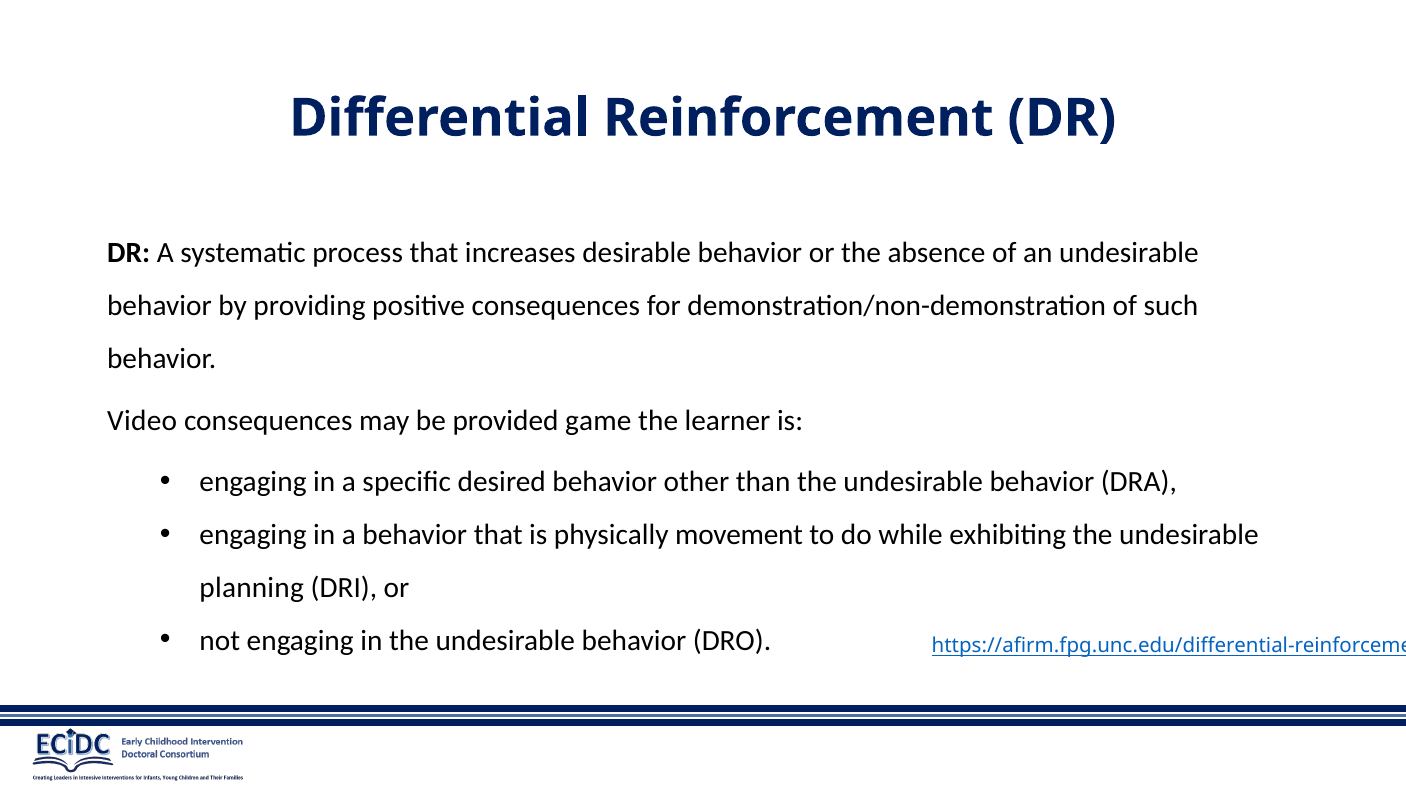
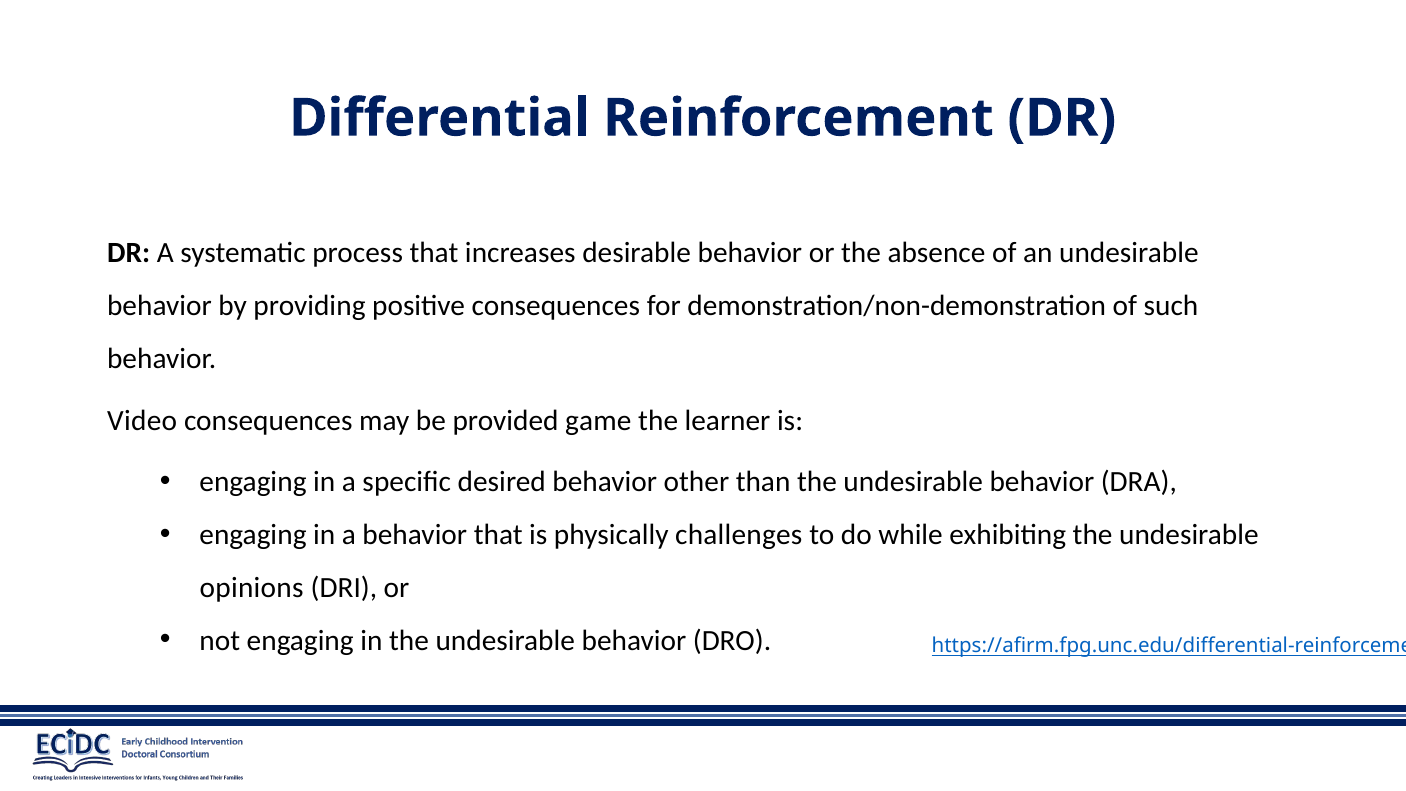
movement: movement -> challenges (739, 535)
planning: planning -> opinions (252, 588)
